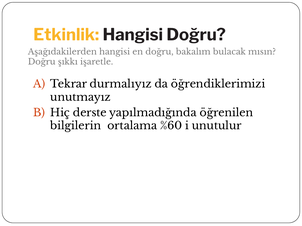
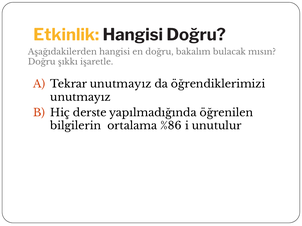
Tekrar durmalıyız: durmalıyız -> unutmayız (121, 84)
%60: %60 -> %86 (171, 126)
